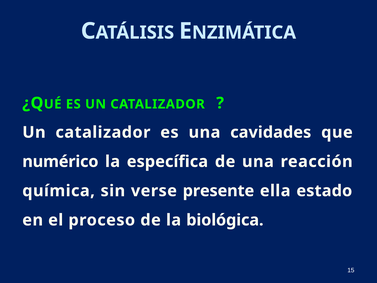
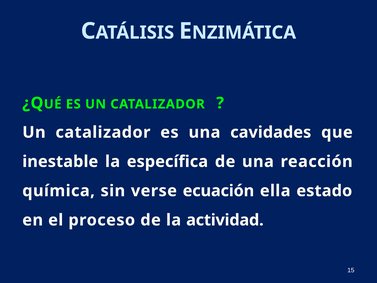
numérico: numérico -> inestable (60, 161)
presente: presente -> ecuación (218, 191)
biológica: biológica -> actividad (225, 220)
